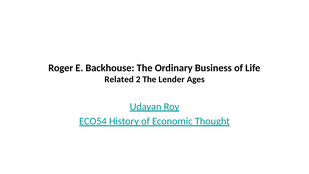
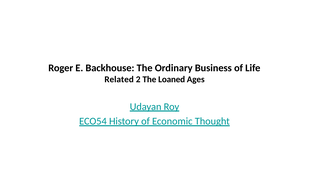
Lender: Lender -> Loaned (172, 79)
